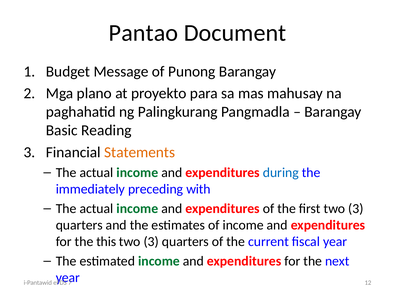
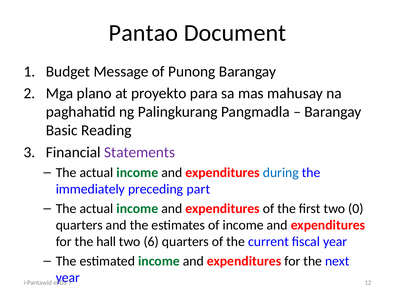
Statements colour: orange -> purple (140, 152)
with: with -> part (198, 189)
first two 3: 3 -> 0 (356, 209)
this: this -> hall (106, 242)
3: 3 -> 6 (151, 242)
